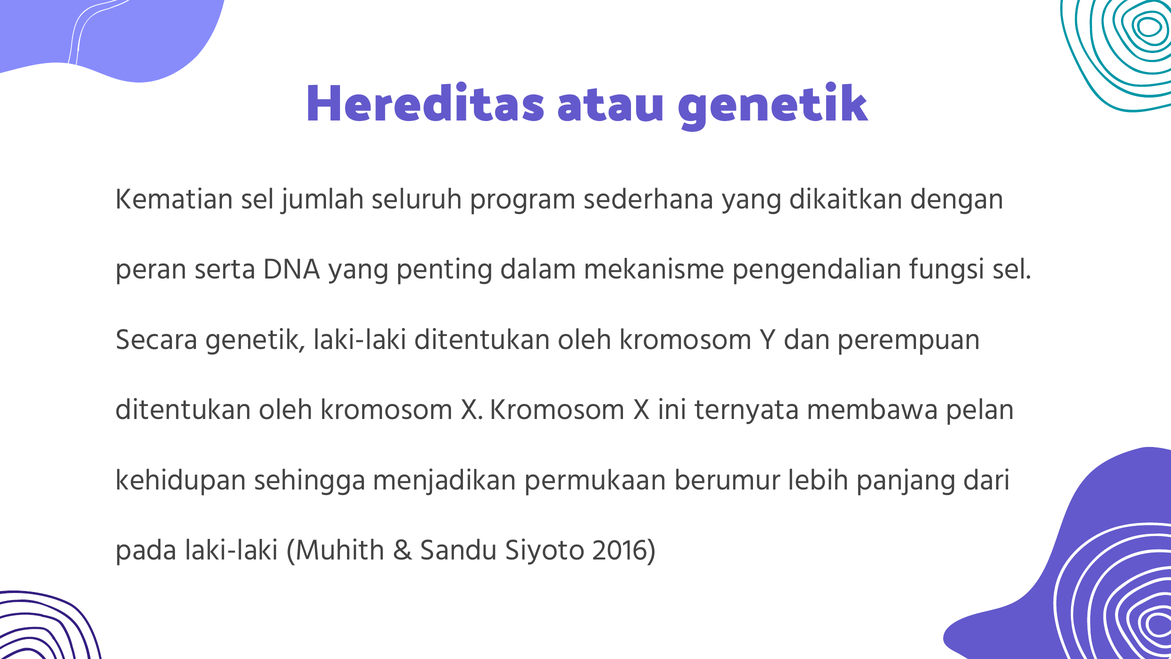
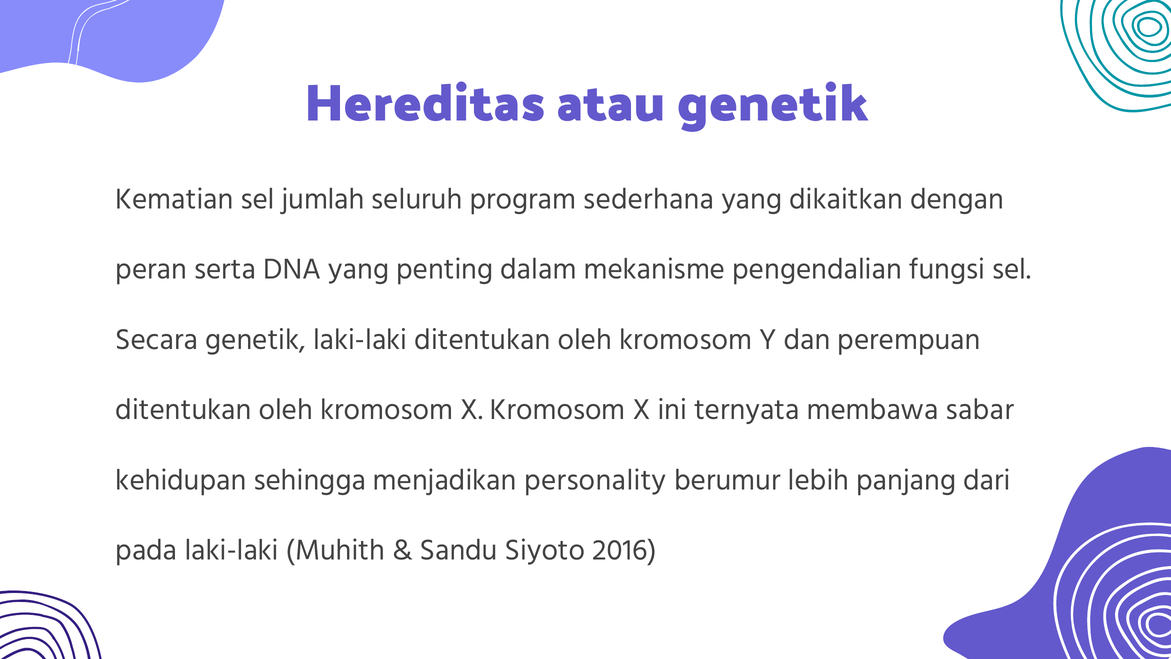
pelan: pelan -> sabar (980, 410)
permukaan: permukaan -> personality (595, 480)
